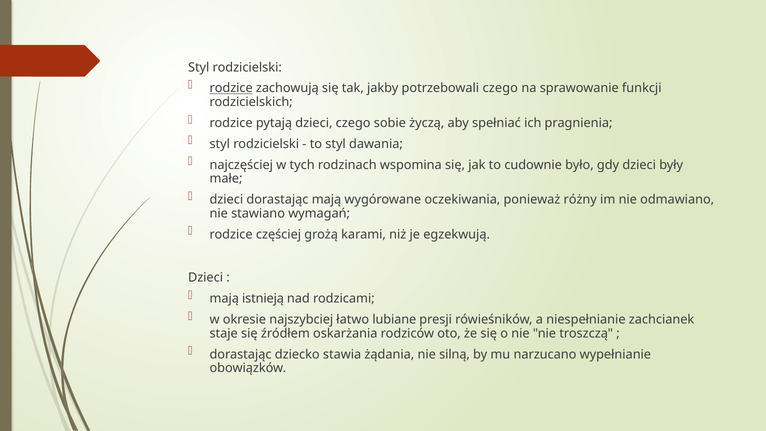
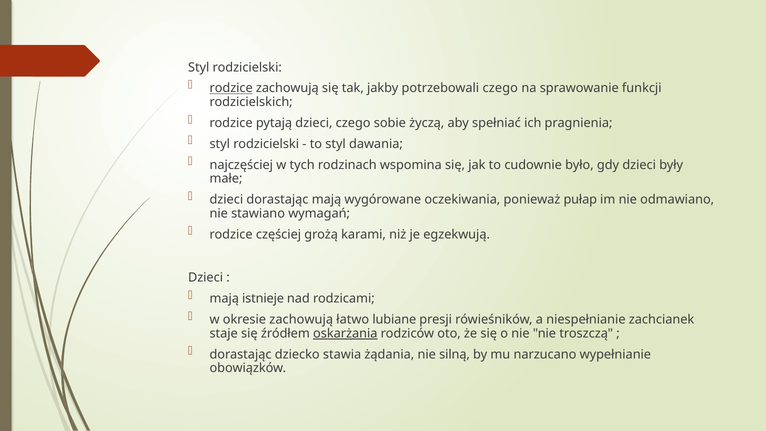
różny: różny -> pułap (580, 200)
istnieją: istnieją -> istnieje (263, 299)
okresie najszybciej: najszybciej -> zachowują (301, 320)
oskarżania underline: none -> present (345, 333)
